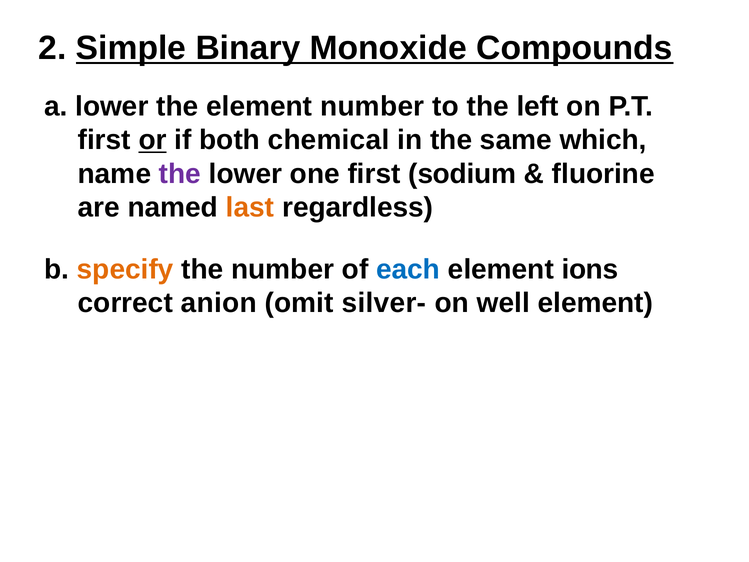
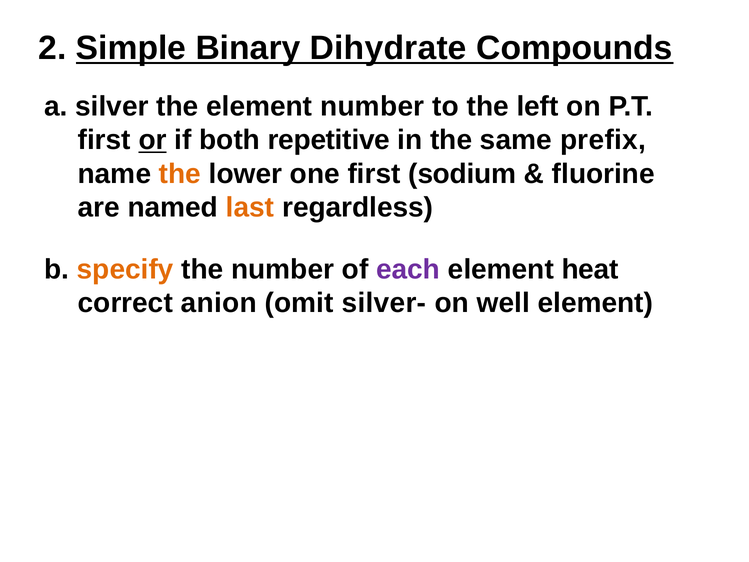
Monoxide: Monoxide -> Dihydrate (388, 48)
a lower: lower -> silver (112, 106)
chemical: chemical -> repetitive (329, 140)
which: which -> prefix (603, 140)
the colour: purple -> orange (180, 174)
each colour: blue -> purple (408, 269)
ions: ions -> heat (590, 269)
